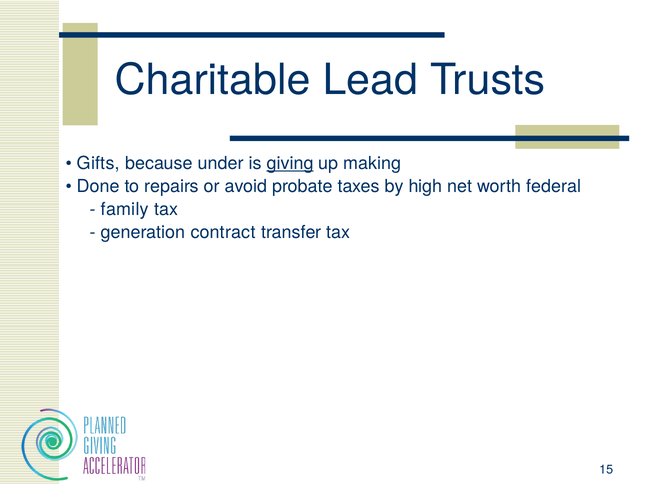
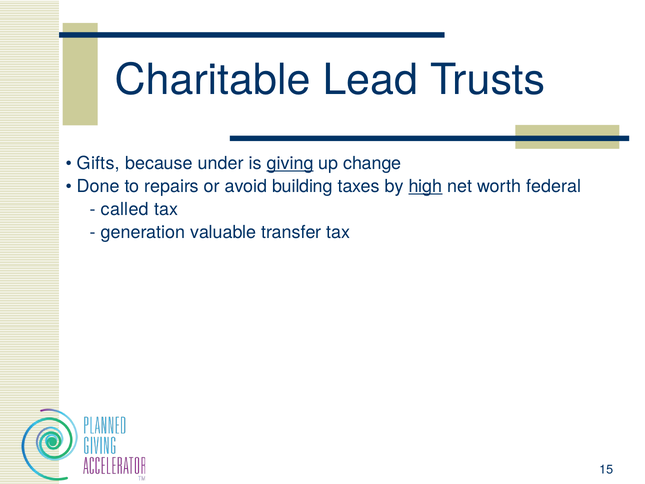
making: making -> change (372, 163)
probate: probate -> building (302, 186)
high underline: none -> present (425, 186)
family: family -> called (125, 209)
contract: contract -> valuable (223, 232)
